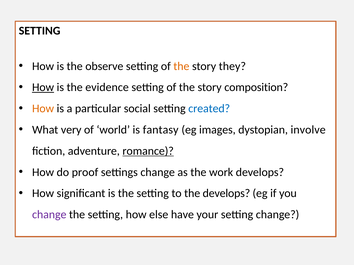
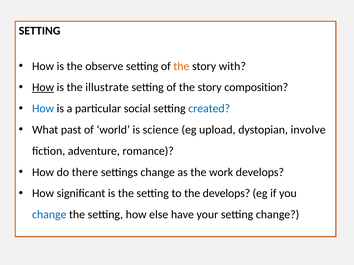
they: they -> with (232, 66)
evidence: evidence -> illustrate (107, 88)
How colour: orange -> blue (43, 109)
very: very -> past (71, 130)
fantasy: fantasy -> science (161, 130)
images: images -> upload (217, 130)
romance underline: present -> none (148, 151)
proof: proof -> there (85, 172)
change colour: purple -> blue (49, 215)
